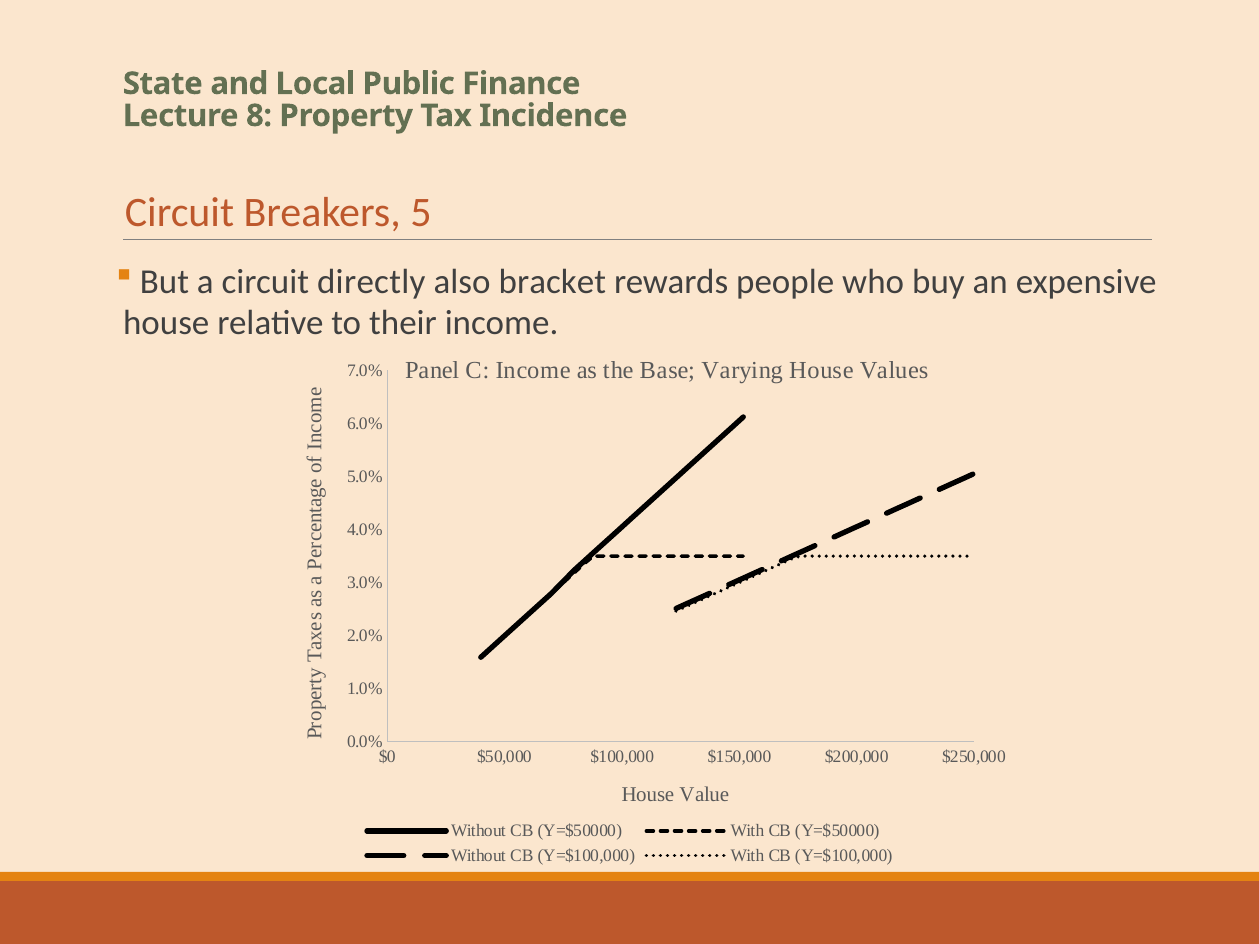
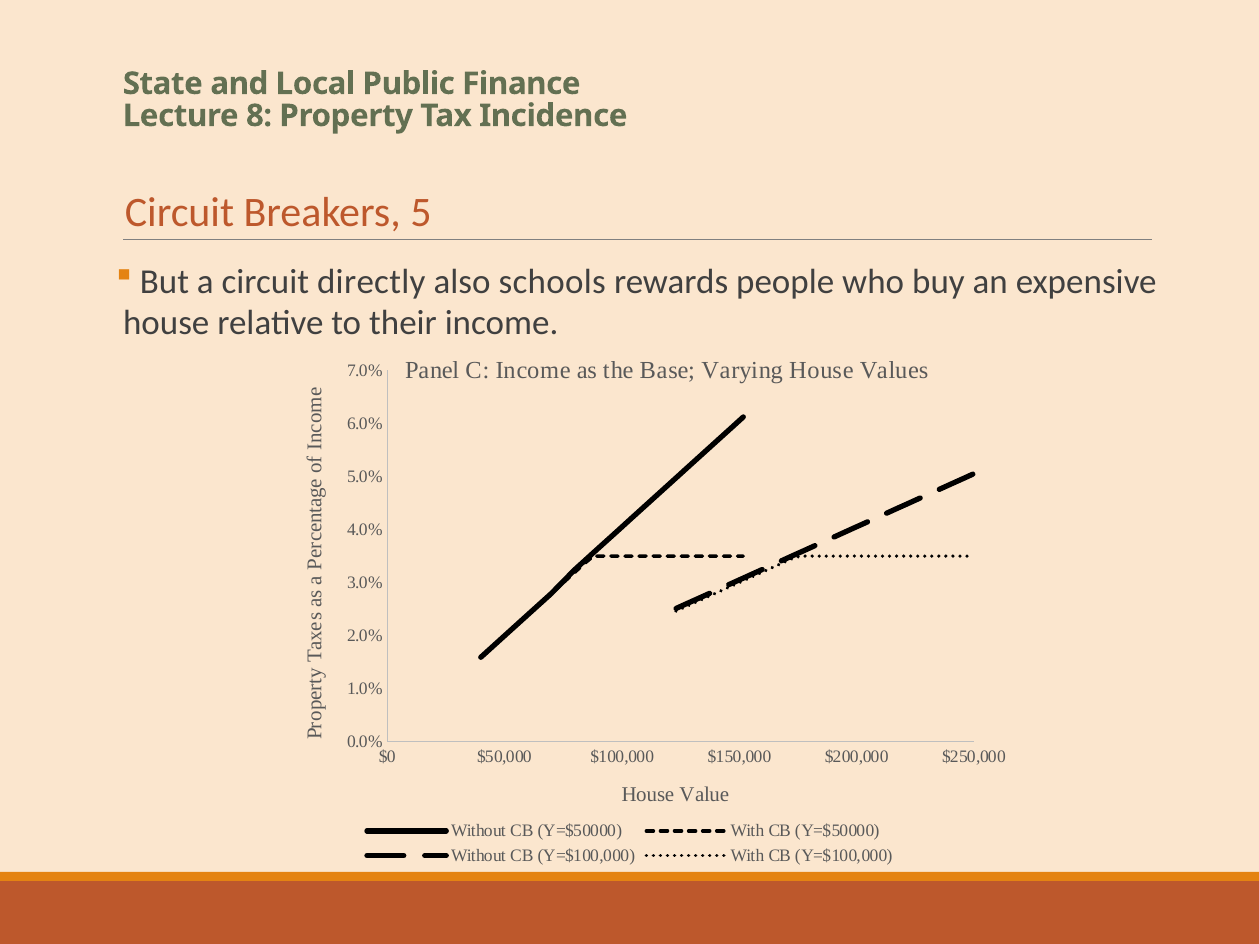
bracket: bracket -> schools (552, 282)
